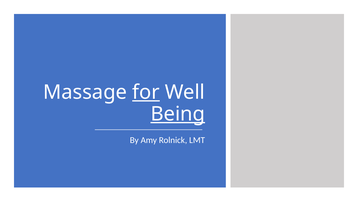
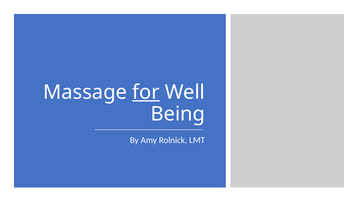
Being underline: present -> none (178, 114)
